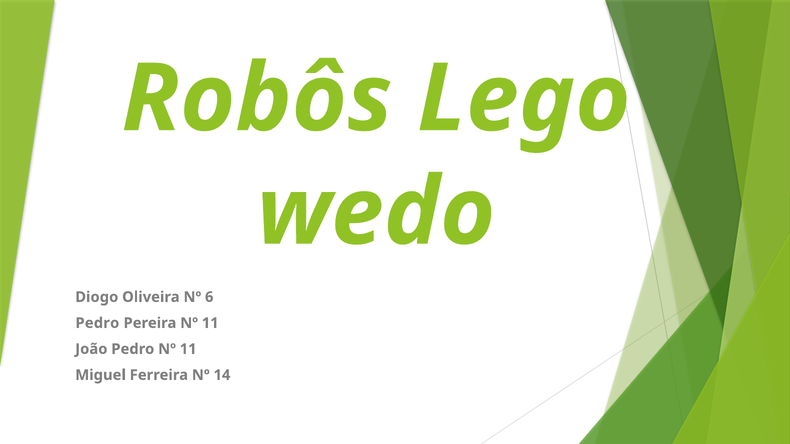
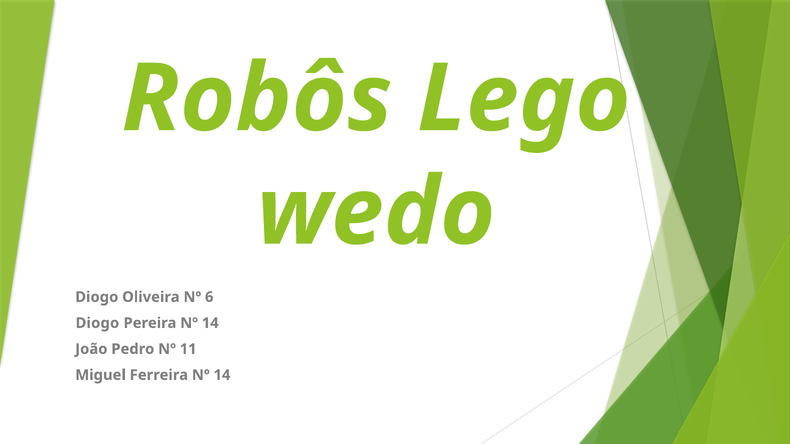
Pedro: Pedro -> Diogo (97, 323)
Pereira Nº 11: 11 -> 14 (210, 323)
